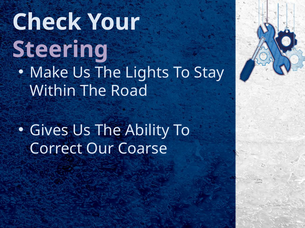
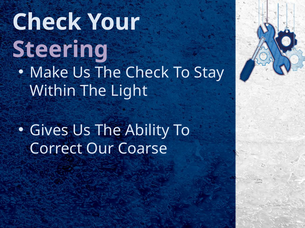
The Lights: Lights -> Check (147, 73)
Road: Road -> Light (129, 91)
